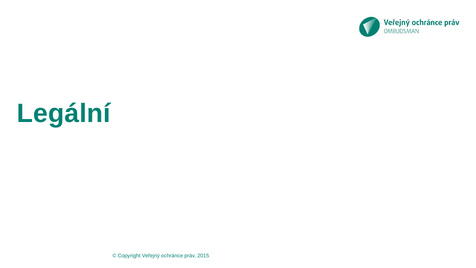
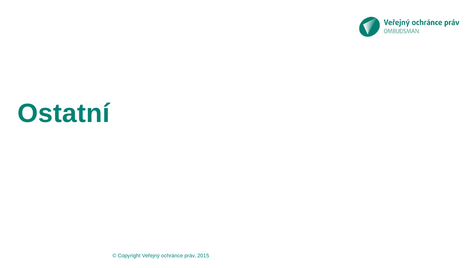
Legální: Legální -> Ostatní (64, 113)
